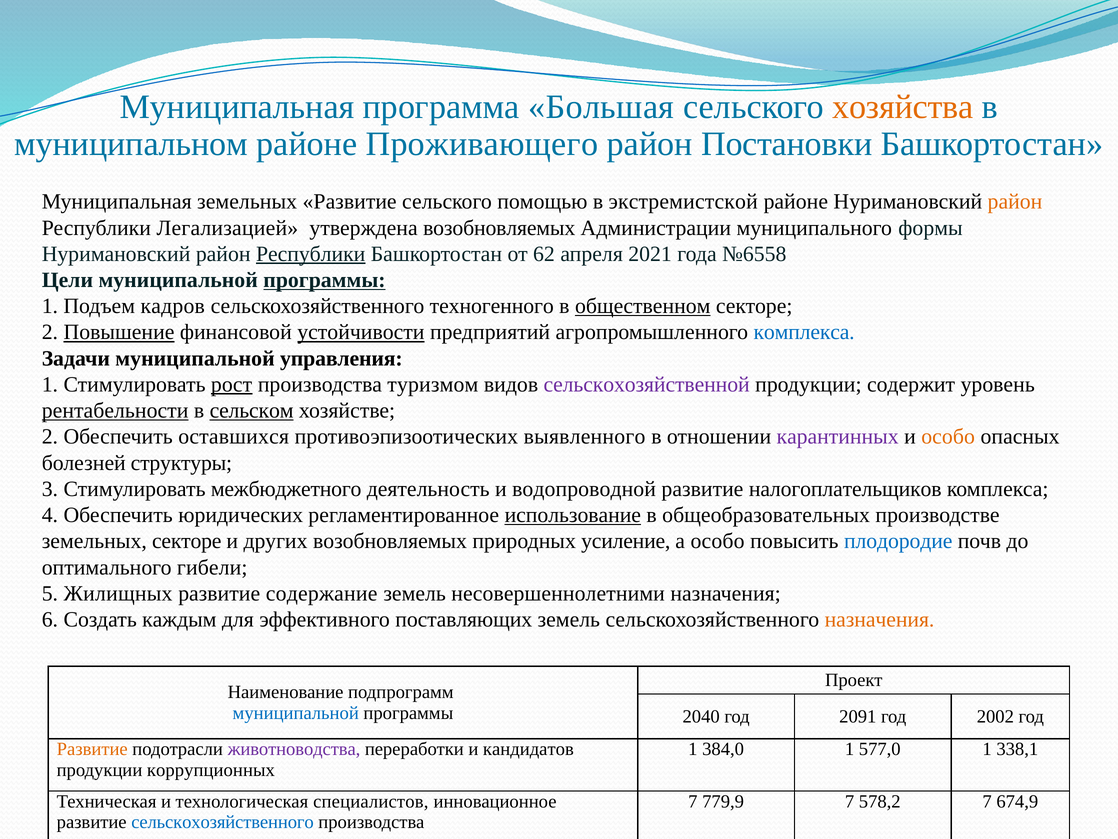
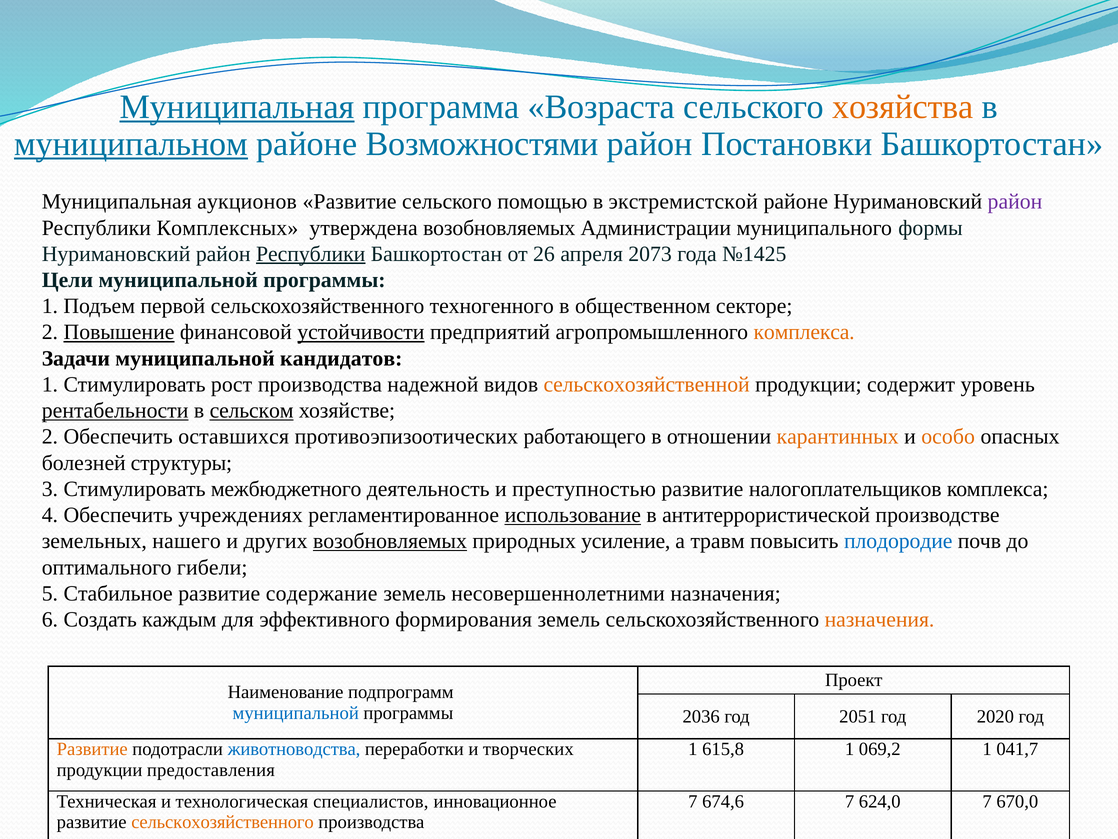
Муниципальная underline: none -> present (237, 107)
Большая: Большая -> Возраста (601, 107)
муниципальном underline: none -> present (131, 144)
Проживающего: Проживающего -> Возможностями (482, 144)
Муниципальная земельных: земельных -> аукционов (247, 202)
район colour: orange -> purple (1015, 202)
Легализацией: Легализацией -> Комплексных (227, 228)
62: 62 -> 26 (544, 254)
2021: 2021 -> 2073 (650, 254)
№6558: №6558 -> №1425 (754, 254)
программы underline: present -> none (324, 280)
кадров: кадров -> первой (173, 306)
общественном underline: present -> none (643, 306)
комплекса colour: blue -> orange (804, 332)
управления: управления -> кандидатов (341, 358)
рост underline: present -> none (232, 384)
туризмом: туризмом -> надежной (433, 384)
сельскохозяйственной colour: purple -> orange (647, 384)
выявленного: выявленного -> работающего (585, 437)
карантинных colour: purple -> orange (838, 437)
водопроводной: водопроводной -> преступностью (584, 489)
юридических: юридических -> учреждениях (241, 515)
общеобразовательных: общеобразовательных -> антитеррористической (766, 515)
земельных секторе: секторе -> нашего (187, 541)
возобновляемых underline: none -> present (390, 541)
а особо: особо -> травм (718, 541)
Жилищных: Жилищных -> Стабильное (118, 593)
поставляющих: поставляющих -> формирования (464, 619)
2040: 2040 -> 2036 (701, 716)
2091: 2091 -> 2051 (858, 716)
2002: 2002 -> 2020 (995, 716)
животноводства colour: purple -> blue (294, 749)
кандидатов: кандидатов -> творческих (528, 749)
384,0: 384,0 -> 615,8 (723, 749)
577,0: 577,0 -> 069,2 (880, 749)
338,1: 338,1 -> 041,7 (1017, 749)
коррупционных: коррупционных -> предоставления (211, 770)
779,9: 779,9 -> 674,6 (723, 801)
578,2: 578,2 -> 624,0 (880, 801)
674,9: 674,9 -> 670,0 (1017, 801)
сельскохозяйственного colour: blue -> orange (223, 822)
